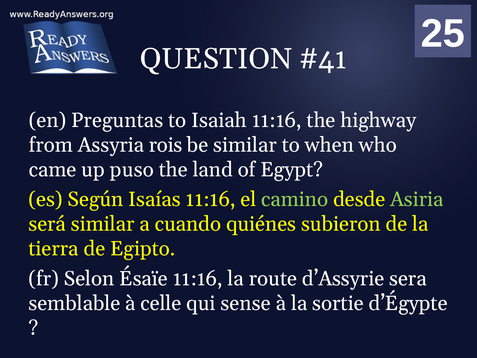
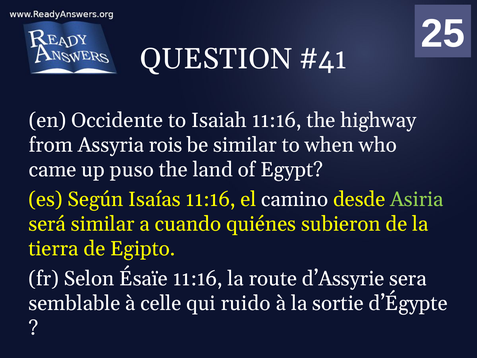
Preguntas: Preguntas -> Occidente (117, 120)
camino colour: light green -> white (295, 199)
sense: sense -> ruido (246, 303)
